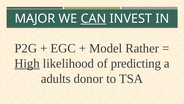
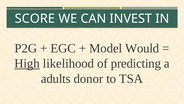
MAJOR: MAJOR -> SCORE (35, 18)
CAN underline: present -> none (93, 18)
Rather: Rather -> Would (142, 48)
